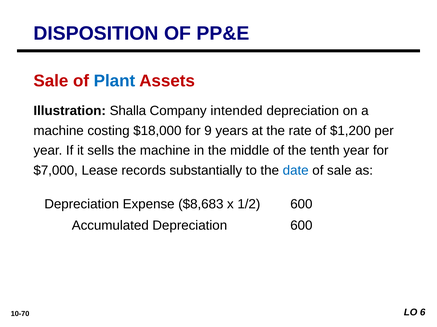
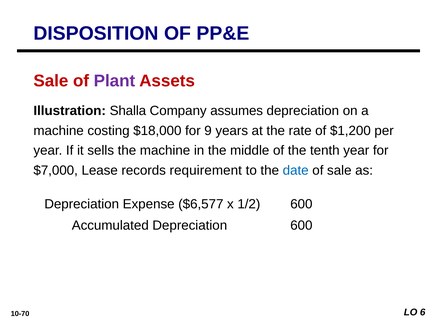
Plant colour: blue -> purple (114, 81)
intended: intended -> assumes (237, 111)
substantially: substantially -> requirement (206, 171)
$8,683: $8,683 -> $6,577 (201, 205)
